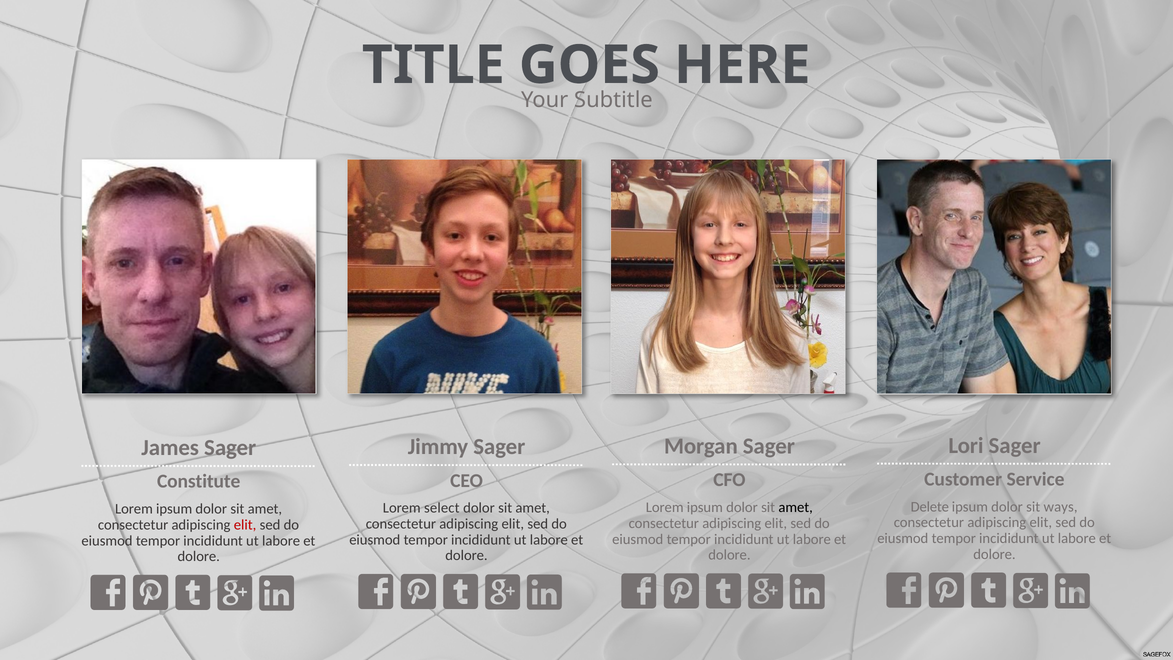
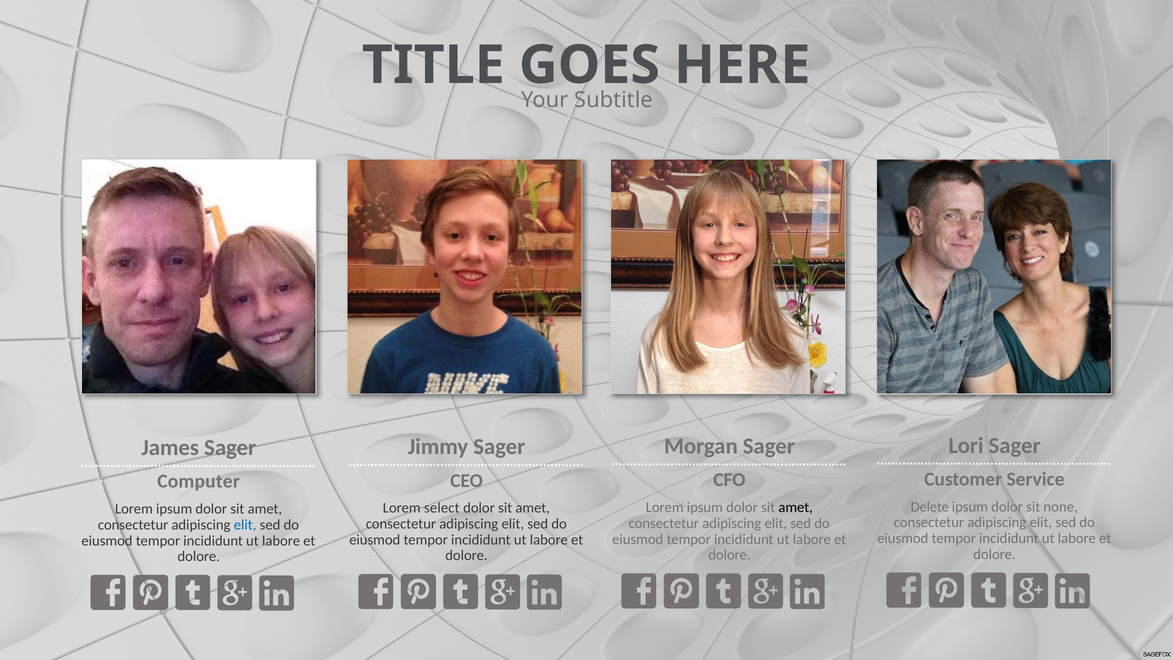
Constitute: Constitute -> Computer (199, 481)
ways: ways -> none (1061, 507)
elit colour: red -> blue (245, 525)
